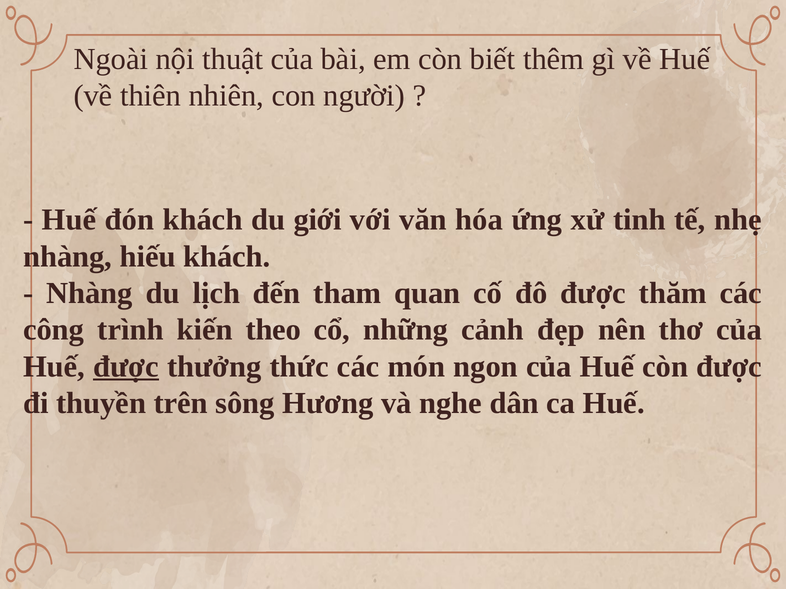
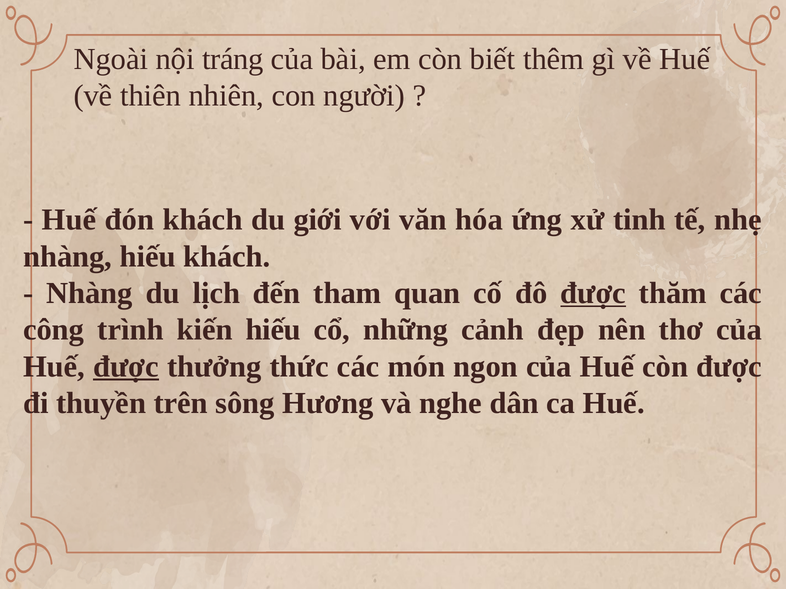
thuật: thuật -> tráng (233, 59)
được underline: none -> present (593, 293)
kiến theo: theo -> hiếu (273, 330)
